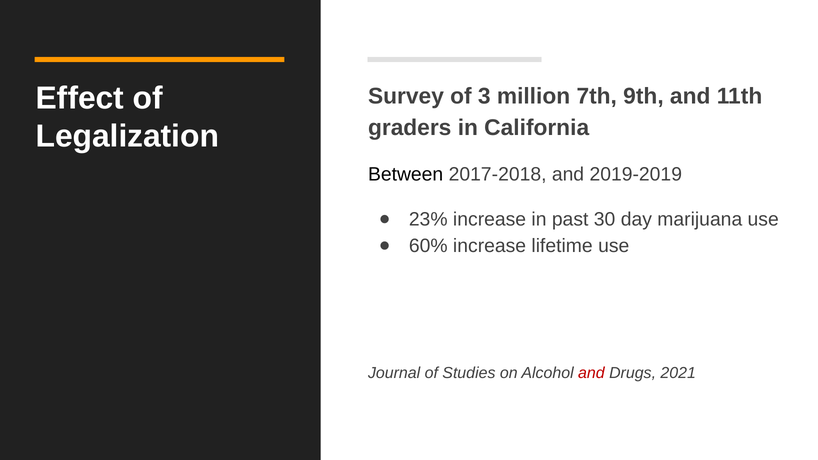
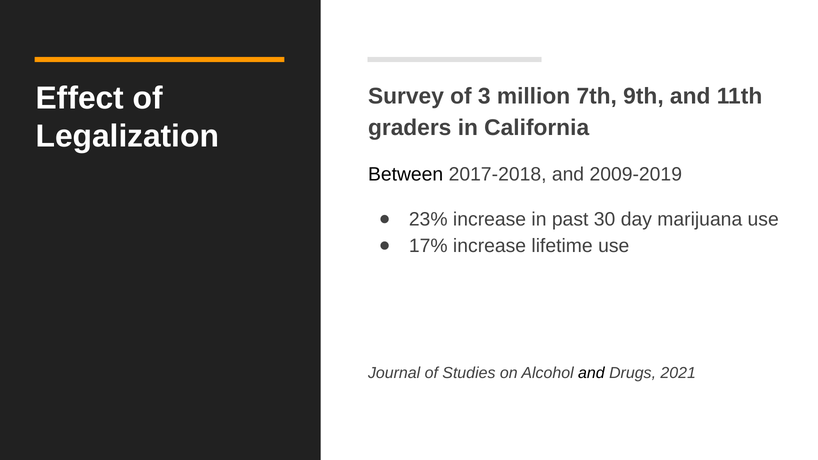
2019-2019: 2019-2019 -> 2009-2019 (636, 175)
60%: 60% -> 17% (428, 246)
and colour: red -> black (591, 373)
